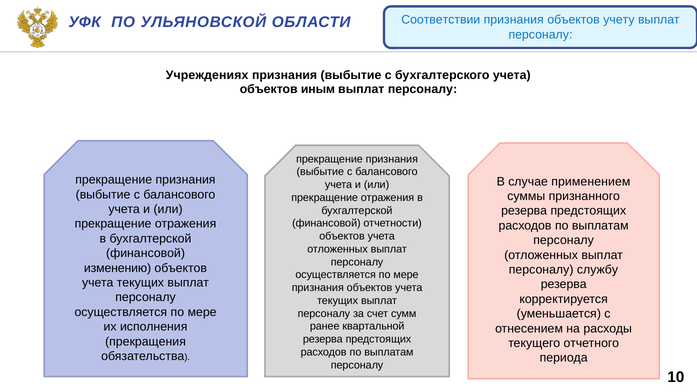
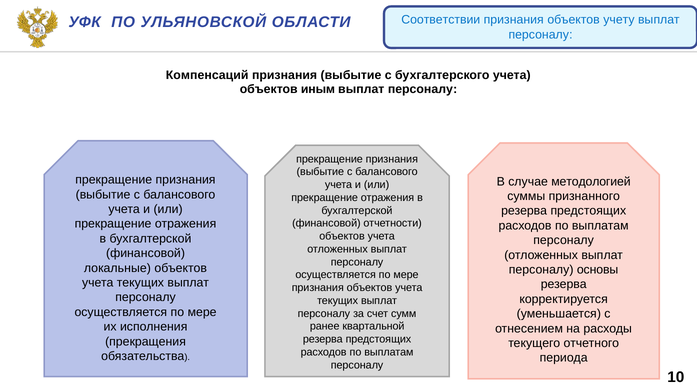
Учреждениях: Учреждениях -> Компенсаций (207, 75)
применением: применением -> методологией (591, 182)
изменению: изменению -> локальные (117, 268)
службу: службу -> основы (598, 270)
